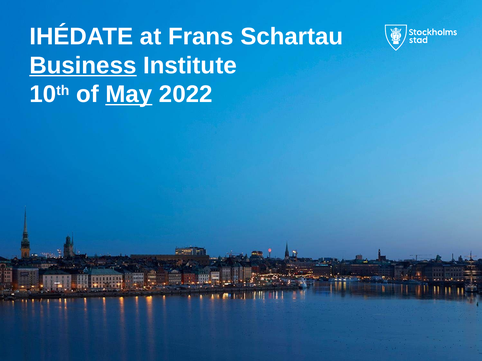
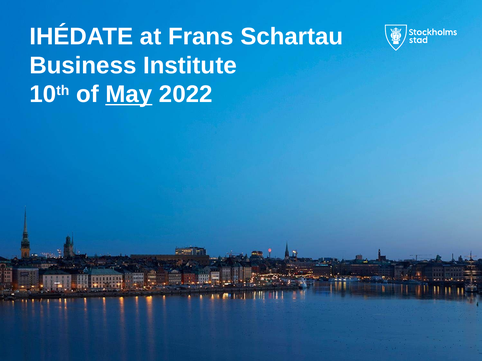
Business underline: present -> none (83, 66)
